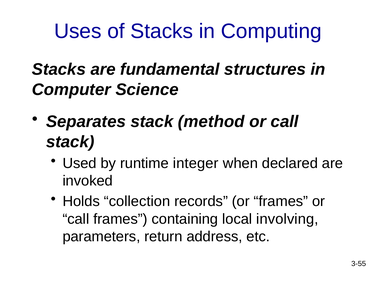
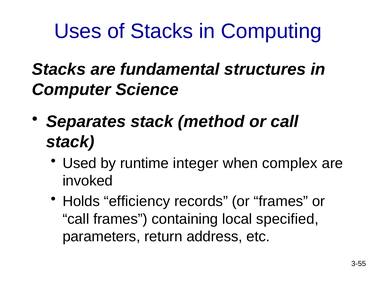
declared: declared -> complex (290, 163)
collection: collection -> efficiency (137, 201)
involving: involving -> specified (287, 219)
